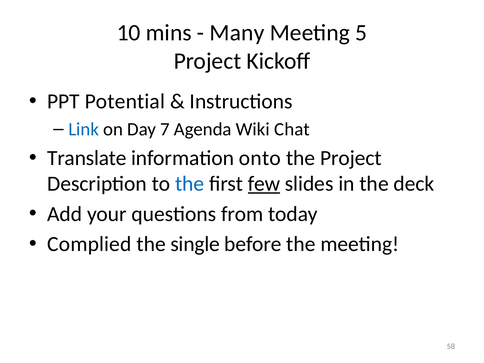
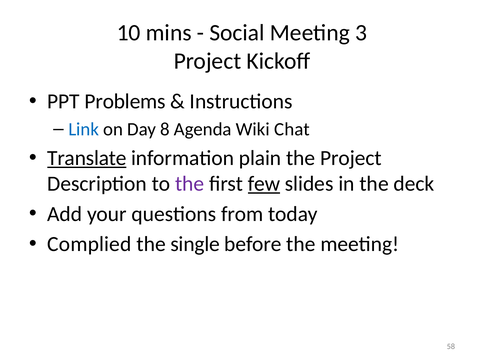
Many: Many -> Social (237, 33)
5: 5 -> 3 (361, 33)
Potential: Potential -> Problems (125, 102)
7: 7 -> 8 (165, 129)
Translate underline: none -> present (87, 158)
onto: onto -> plain (260, 158)
the colour: blue -> purple (190, 184)
